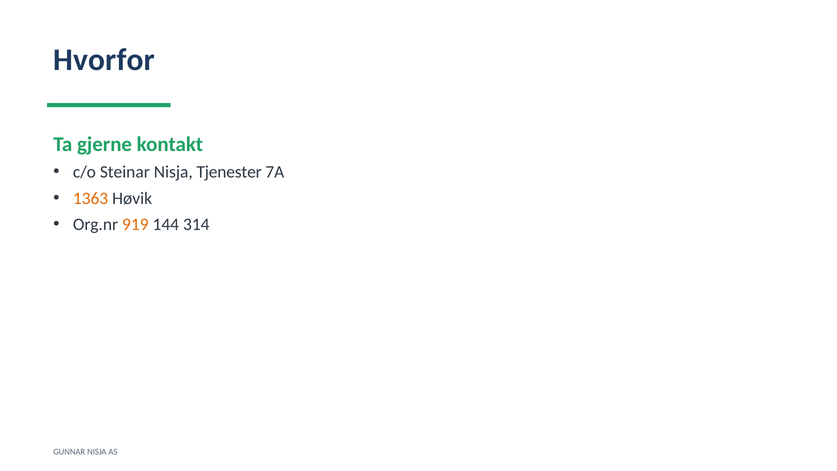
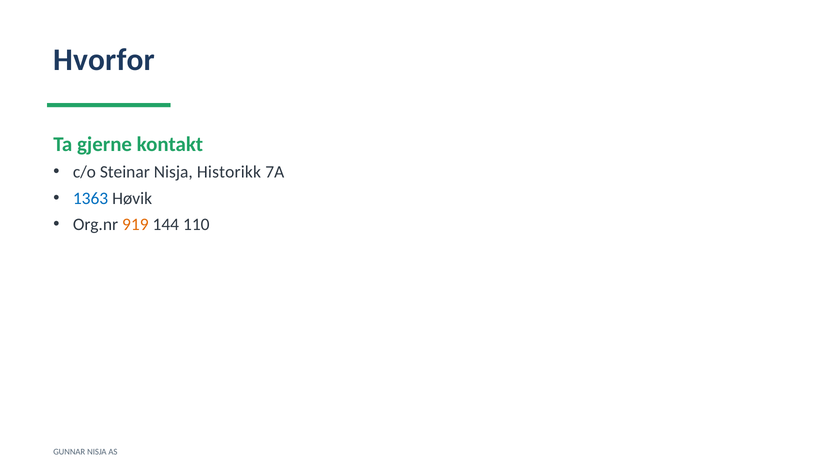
Tjenester: Tjenester -> Historikk (229, 172)
1363 colour: orange -> blue (91, 198)
314: 314 -> 110 (196, 224)
